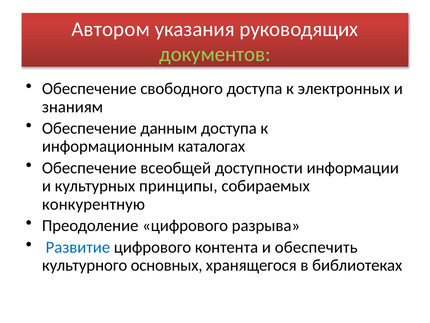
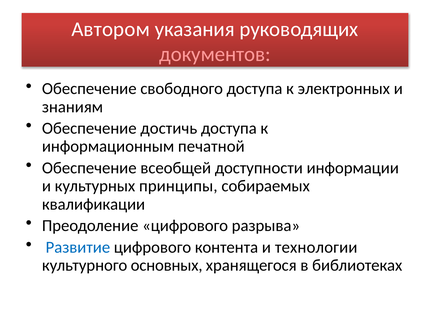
документов colour: light green -> pink (215, 54)
данным: данным -> достичь (169, 128)
каталогах: каталогах -> печатной (211, 146)
конкурентную: конкурентную -> квалификации (94, 204)
обеспечить: обеспечить -> технологии (316, 247)
